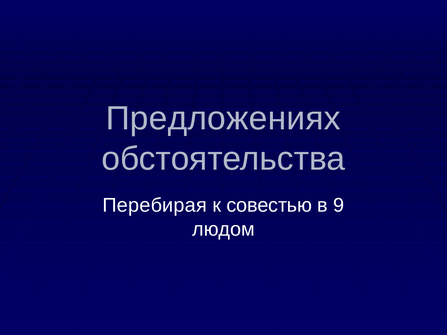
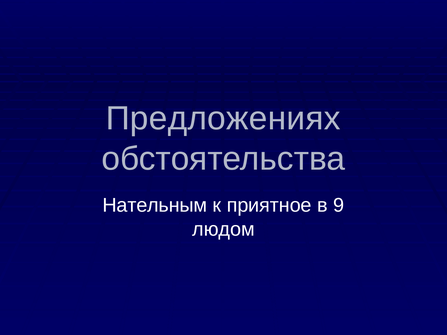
Перебирая: Перебирая -> Нательным (155, 206)
совестью: совестью -> приятное (269, 206)
